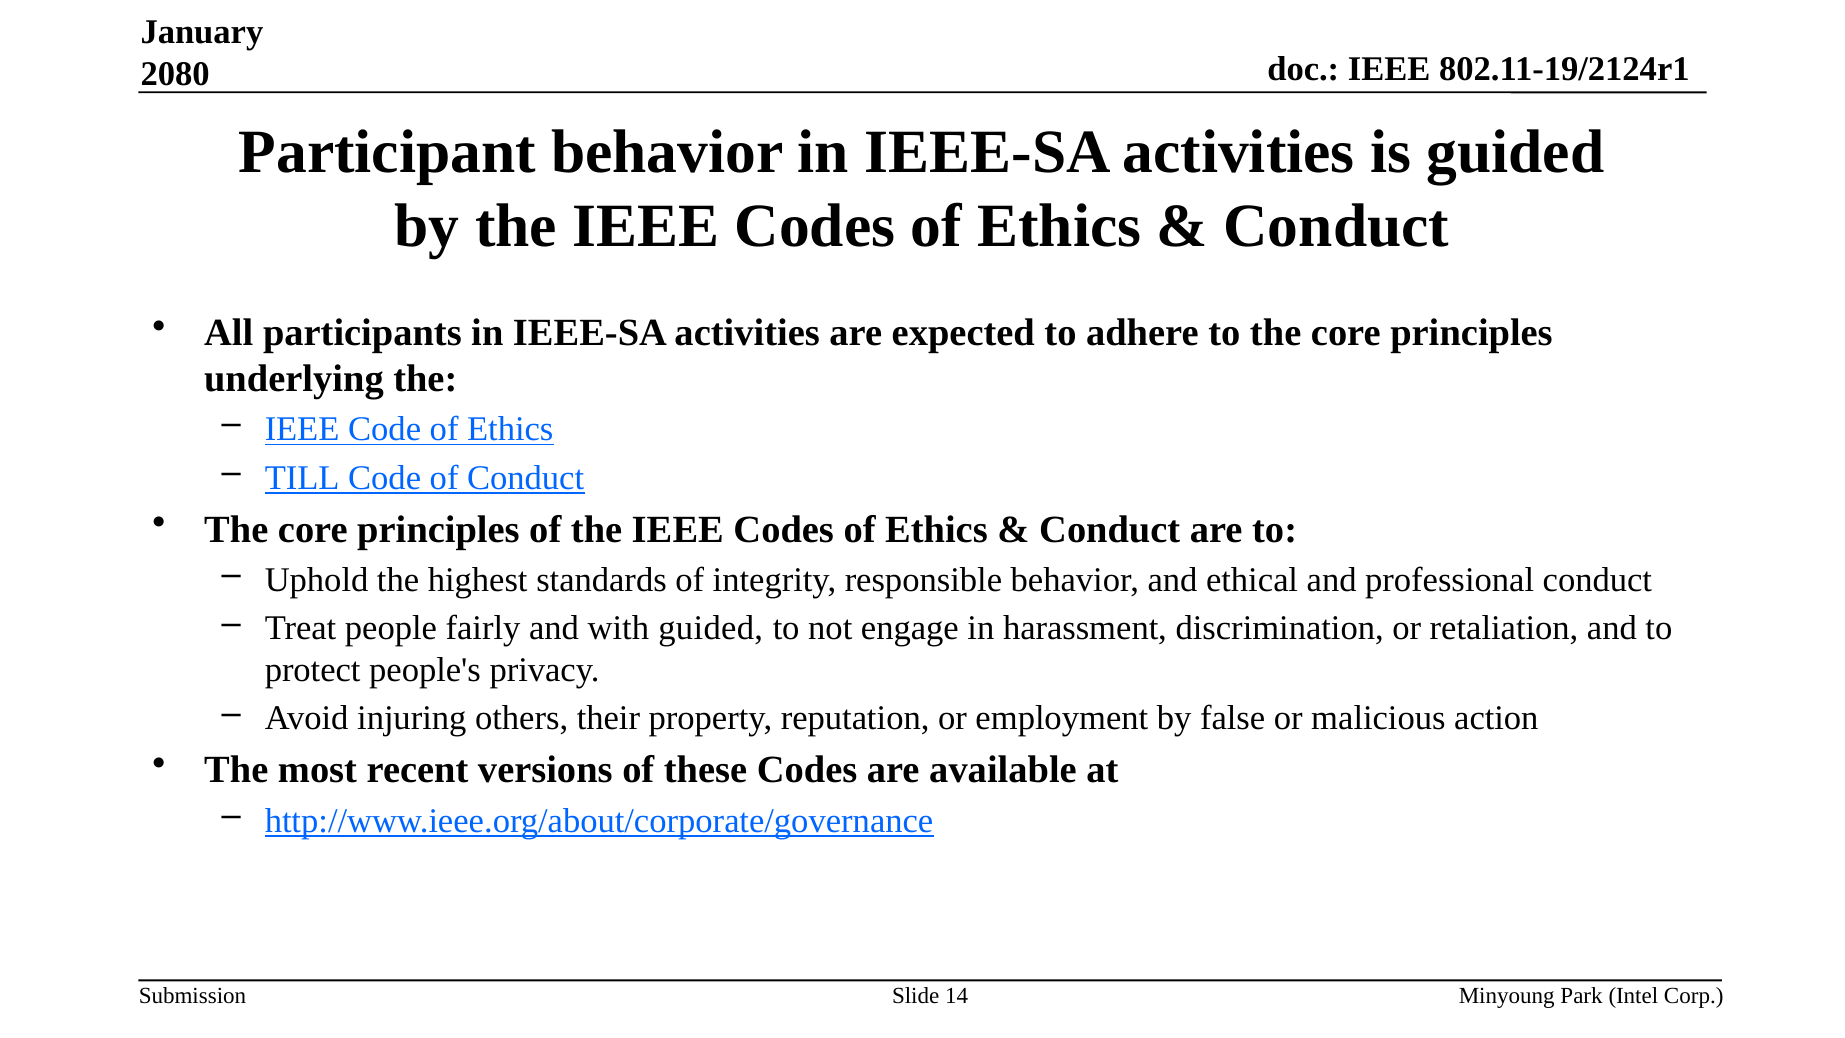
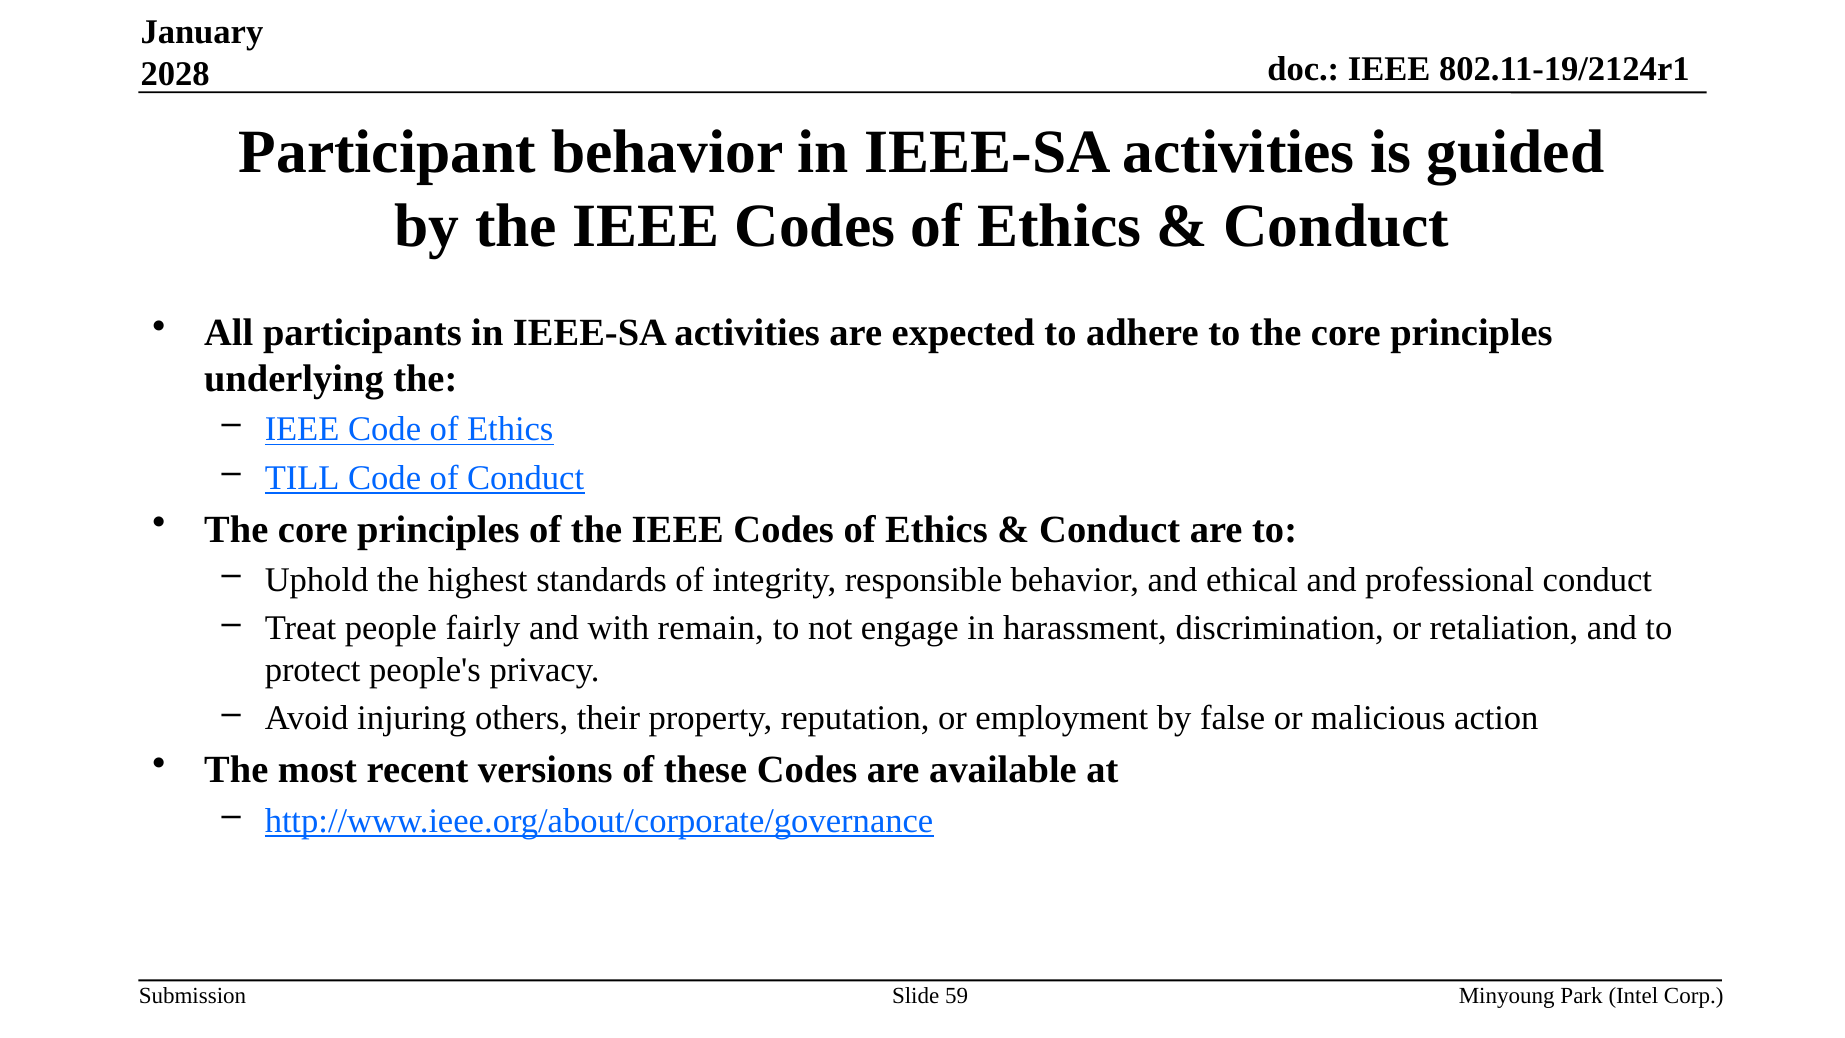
2080: 2080 -> 2028 (175, 74)
with guided: guided -> remain (711, 628)
14: 14 -> 59 (957, 995)
